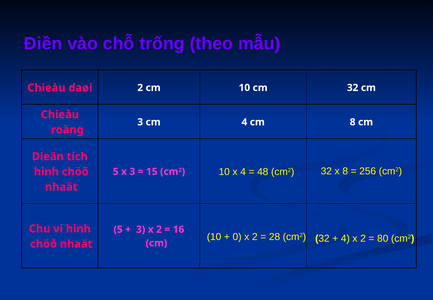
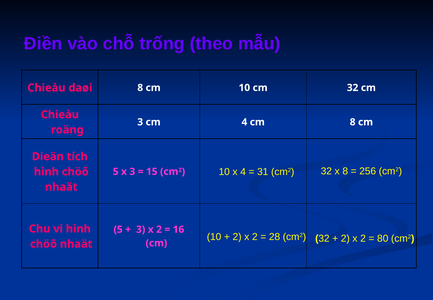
daøi 2: 2 -> 8 (140, 88)
48: 48 -> 31 (263, 172)
0: 0 -> 2 (237, 237)
4: 4 -> 2 (345, 238)
